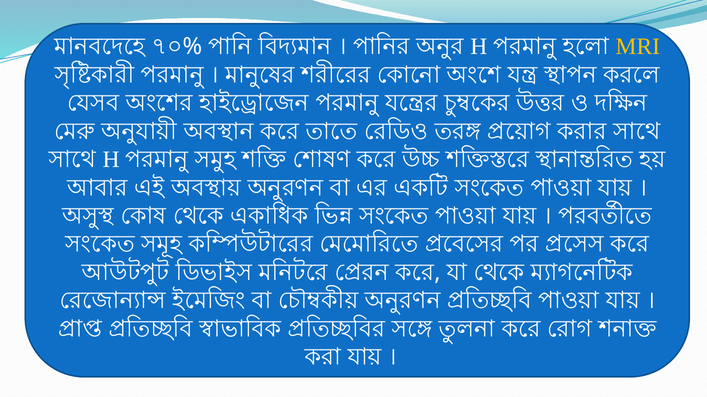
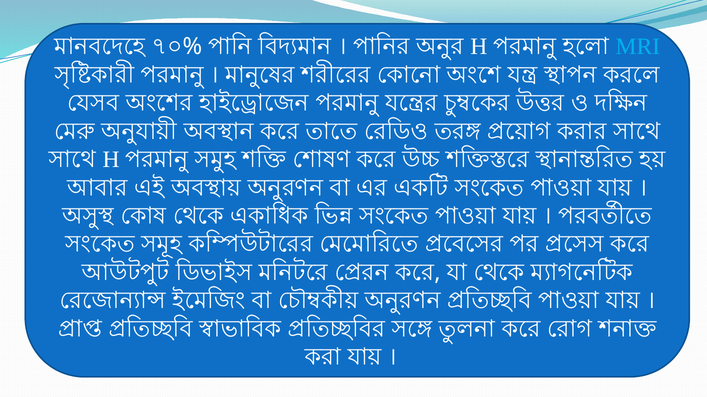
MRI colour: yellow -> light blue (638, 47)
